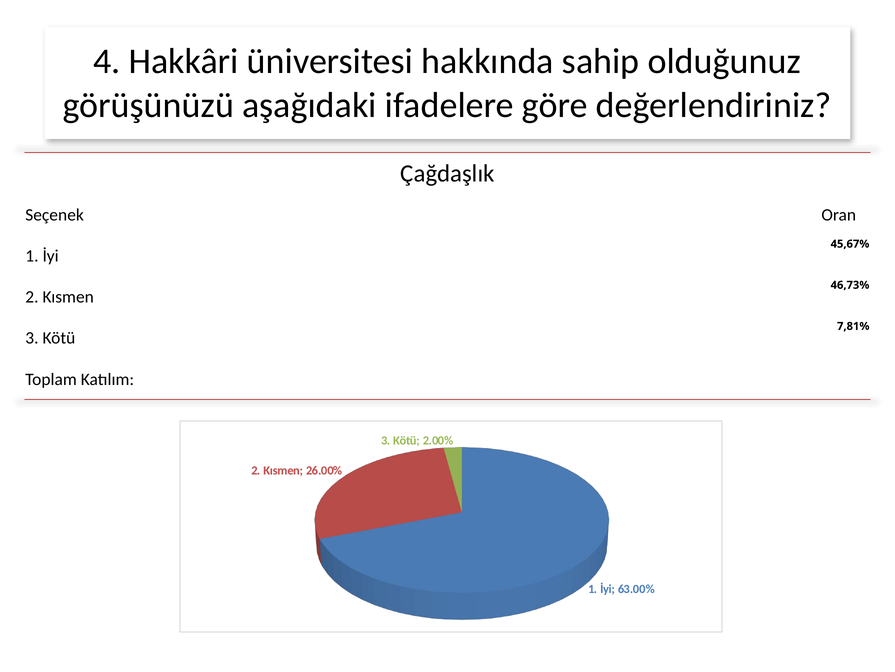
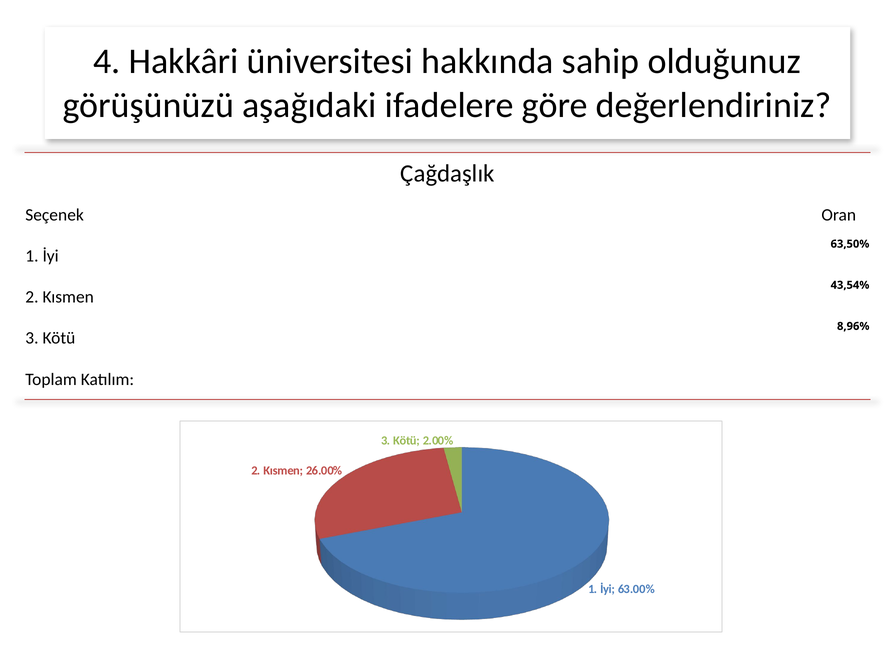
45,67%: 45,67% -> 63,50% (850, 244)
46,73%: 46,73% -> 43,54% (850, 285)
7,81%: 7,81% -> 8,96% (853, 326)
